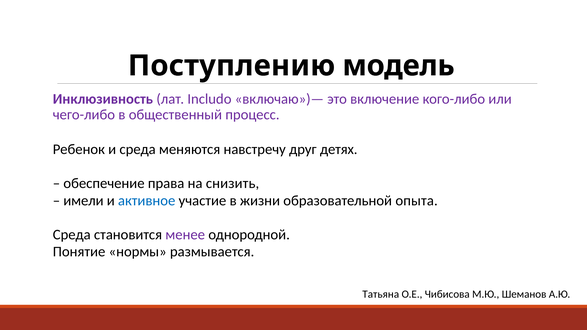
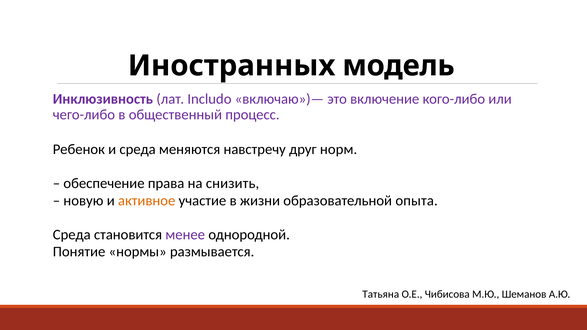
Поступлению: Поступлению -> Иностранных (232, 66)
детях: детях -> норм (339, 149)
имели: имели -> новую (83, 201)
активное colour: blue -> orange (147, 201)
